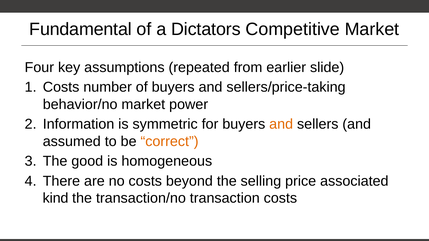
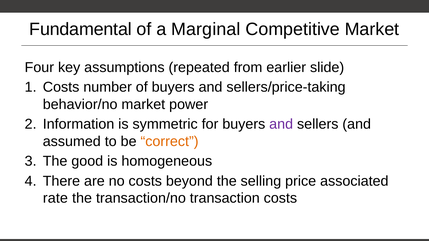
Dictators: Dictators -> Marginal (206, 29)
and colour: orange -> purple (281, 124)
kind: kind -> rate (55, 198)
